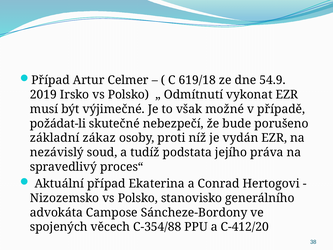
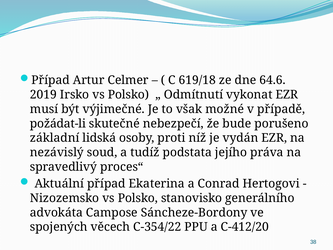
54.9: 54.9 -> 64.6 (272, 80)
zákaz: zákaz -> lidská (99, 138)
C-354/88: C-354/88 -> C-354/22 (157, 227)
